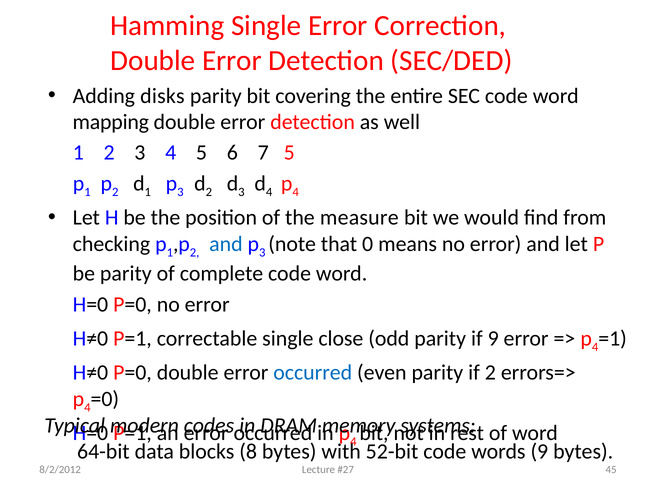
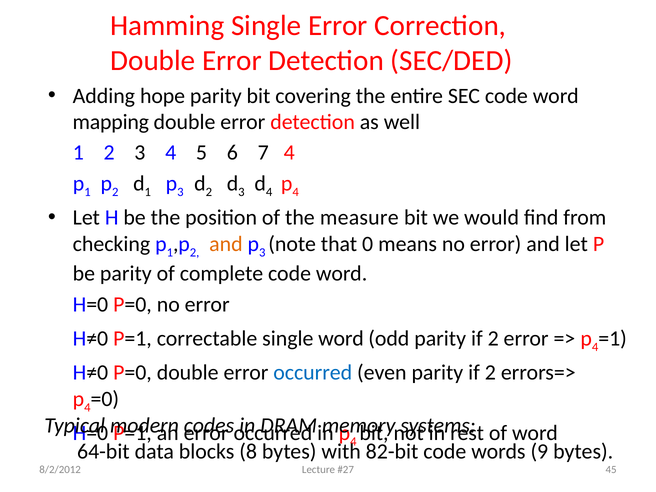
disks: disks -> hope (163, 96)
7 5: 5 -> 4 (289, 153)
and colour: blue -> orange (226, 244)
single close: close -> word (341, 339)
odd parity if 9: 9 -> 2 (493, 339)
52-bit: 52-bit -> 82-bit (392, 452)
